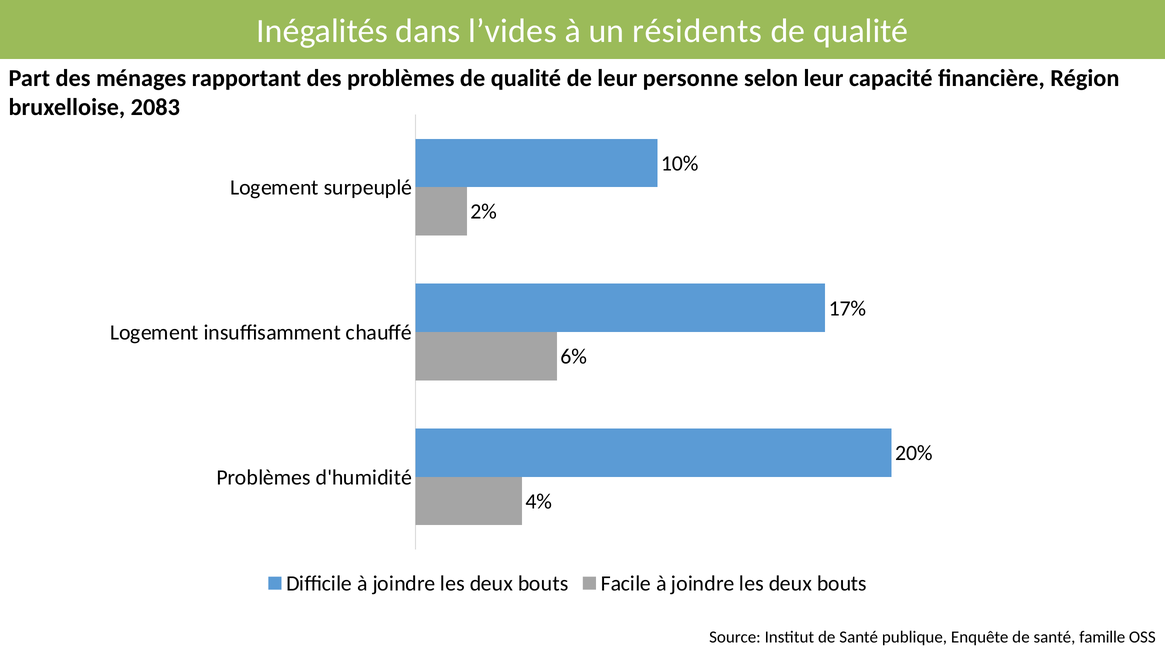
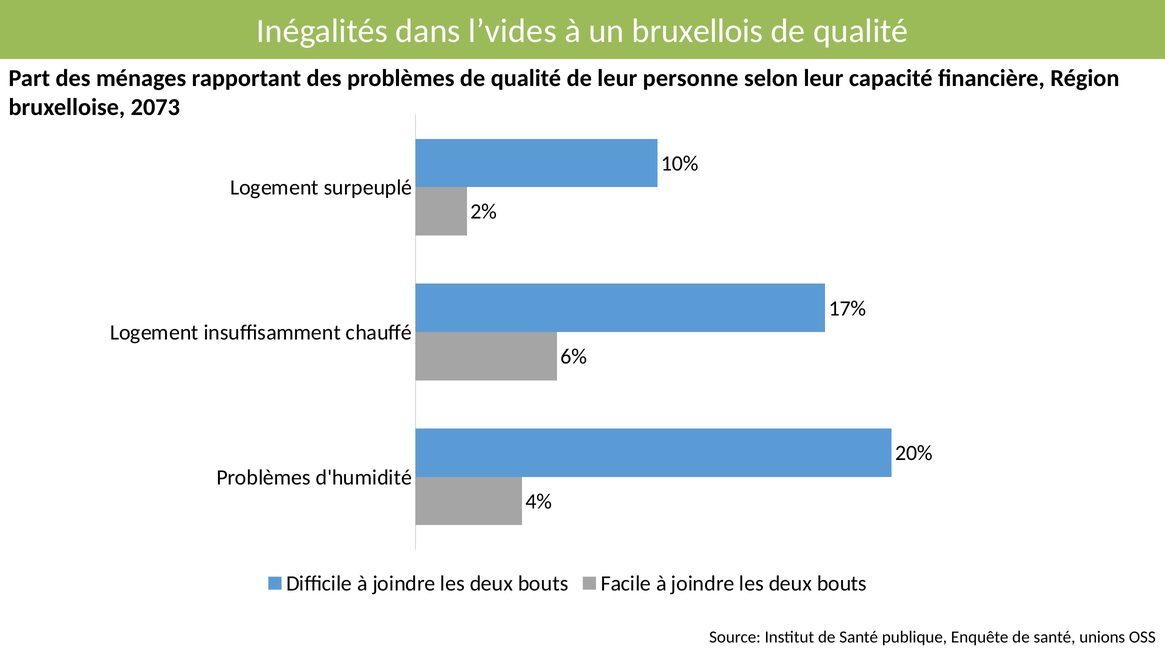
résidents: résidents -> bruxellois (698, 31)
2083: 2083 -> 2073 (155, 107)
famille: famille -> unions (1102, 638)
